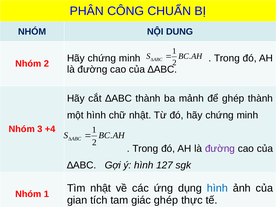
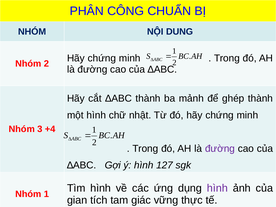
Tìm nhật: nhật -> hình (101, 188)
hình colour: blue -> purple (217, 188)
giác ghép: ghép -> vững (166, 200)
